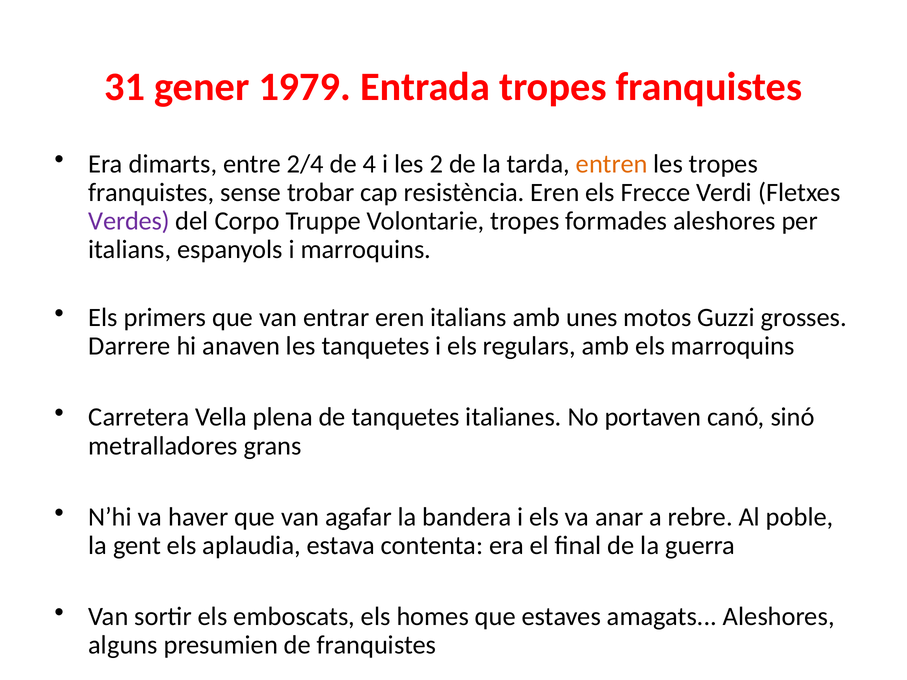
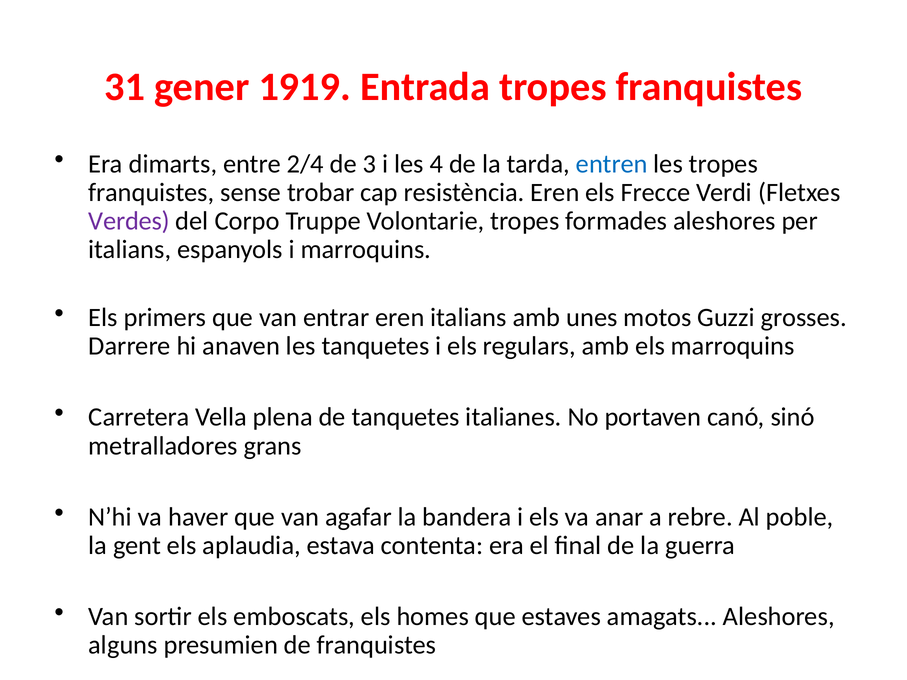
1979: 1979 -> 1919 (305, 87)
4: 4 -> 3 (369, 164)
2: 2 -> 4 (436, 164)
entren colour: orange -> blue (612, 164)
